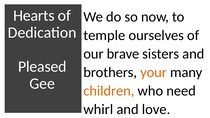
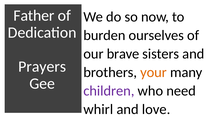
Hearts: Hearts -> Father (34, 16)
temple: temple -> burden (104, 35)
Pleased: Pleased -> Prayers (42, 67)
children colour: orange -> purple (109, 91)
